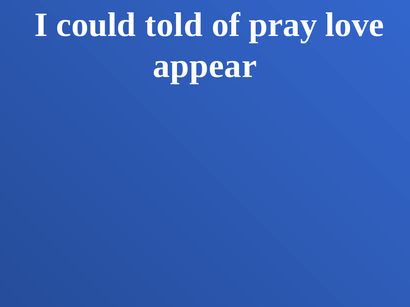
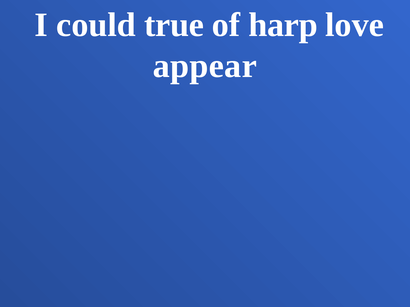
told: told -> true (174, 25)
pray: pray -> harp (283, 25)
